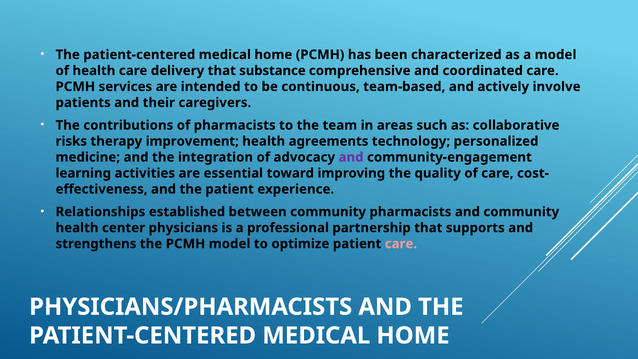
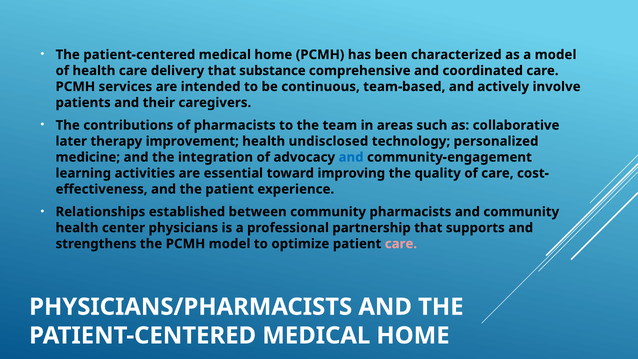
risks: risks -> later (71, 141)
agreements: agreements -> undisclosed (328, 141)
and colour: purple -> blue (351, 157)
